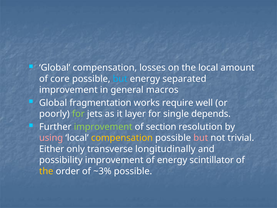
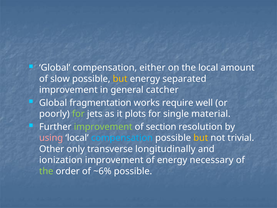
losses: losses -> either (152, 68)
core: core -> slow (60, 79)
but colour: light blue -> yellow (120, 79)
macros: macros -> catcher (162, 90)
layer: layer -> plots (135, 114)
depends: depends -> material (211, 114)
compensation colour: yellow -> light blue (122, 138)
but colour: pink -> yellow (201, 138)
Either: Either -> Other (52, 149)
possibility: possibility -> ionization (61, 160)
scintillator: scintillator -> necessary (212, 160)
the colour: yellow -> light green (46, 171)
~3%: ~3% -> ~6% (102, 171)
